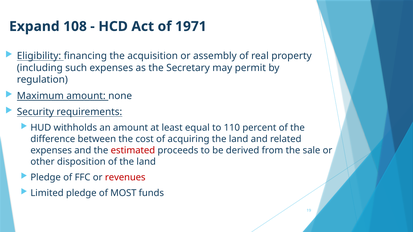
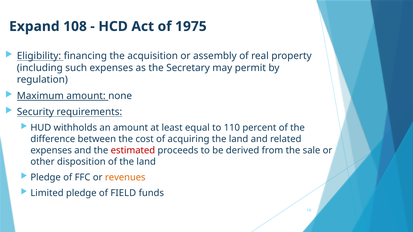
1971: 1971 -> 1975 (191, 26)
revenues colour: red -> orange (125, 178)
MOST: MOST -> FIELD (123, 193)
